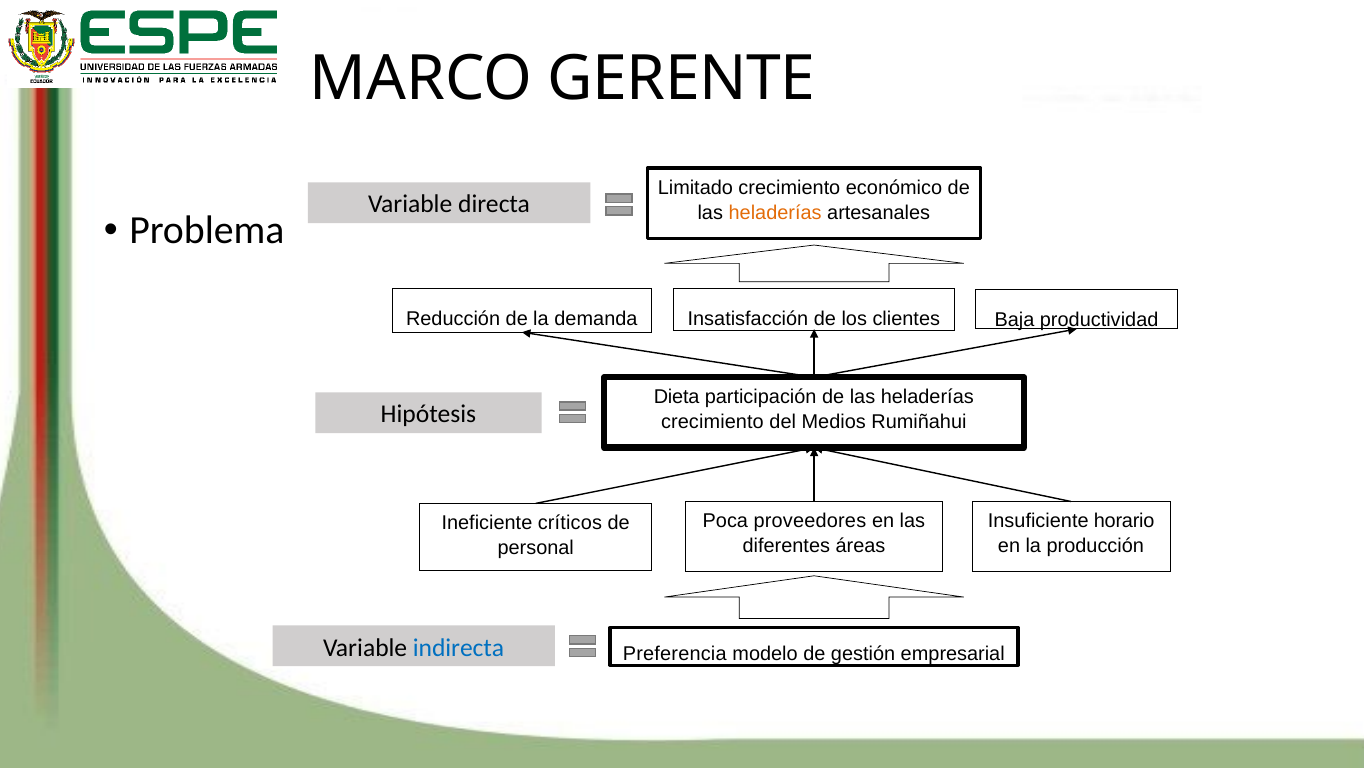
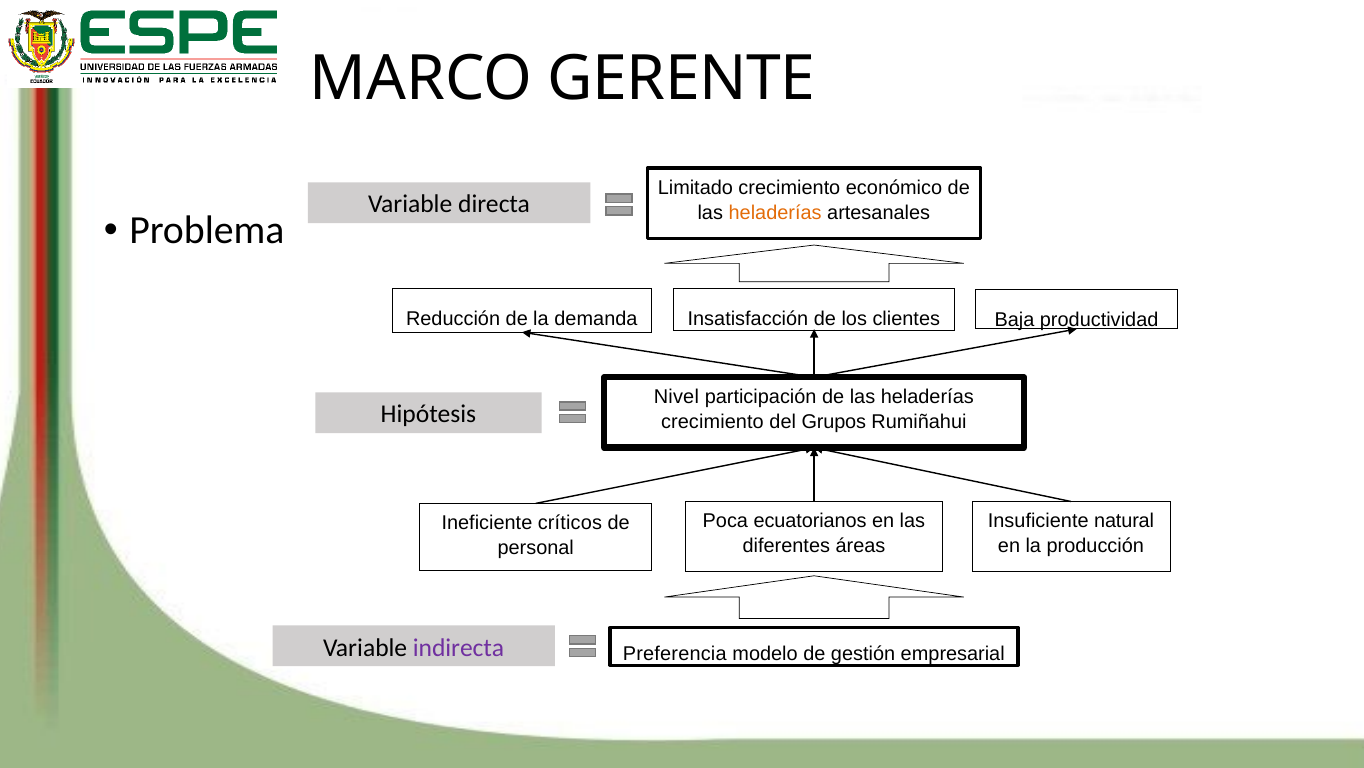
Dieta: Dieta -> Nivel (676, 396)
Medios: Medios -> Grupos (834, 422)
proveedores: proveedores -> ecuatorianos (810, 521)
horario: horario -> natural (1124, 521)
indirecta colour: blue -> purple (459, 647)
